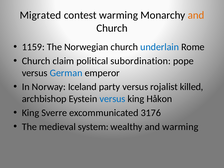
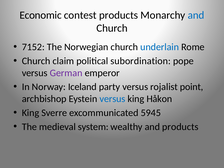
Migrated: Migrated -> Economic (41, 15)
contest warming: warming -> products (119, 15)
and colour: orange -> blue (196, 15)
1159: 1159 -> 7152 (33, 47)
German colour: blue -> purple (66, 73)
killed: killed -> point (192, 87)
3176: 3176 -> 5945 (151, 113)
and warming: warming -> products (180, 127)
